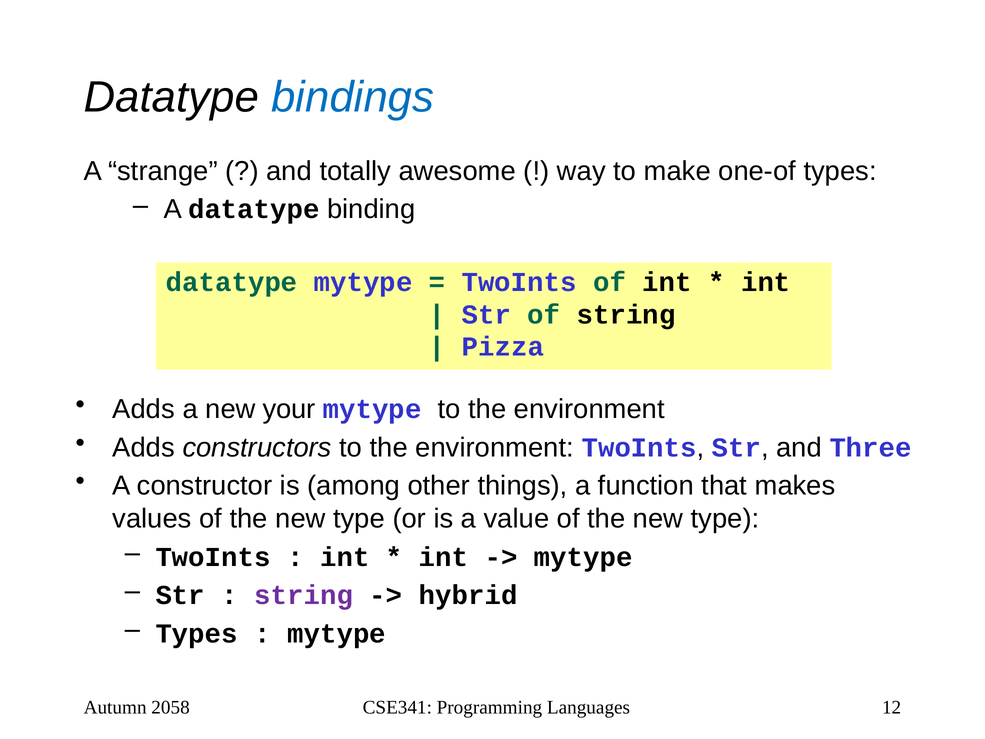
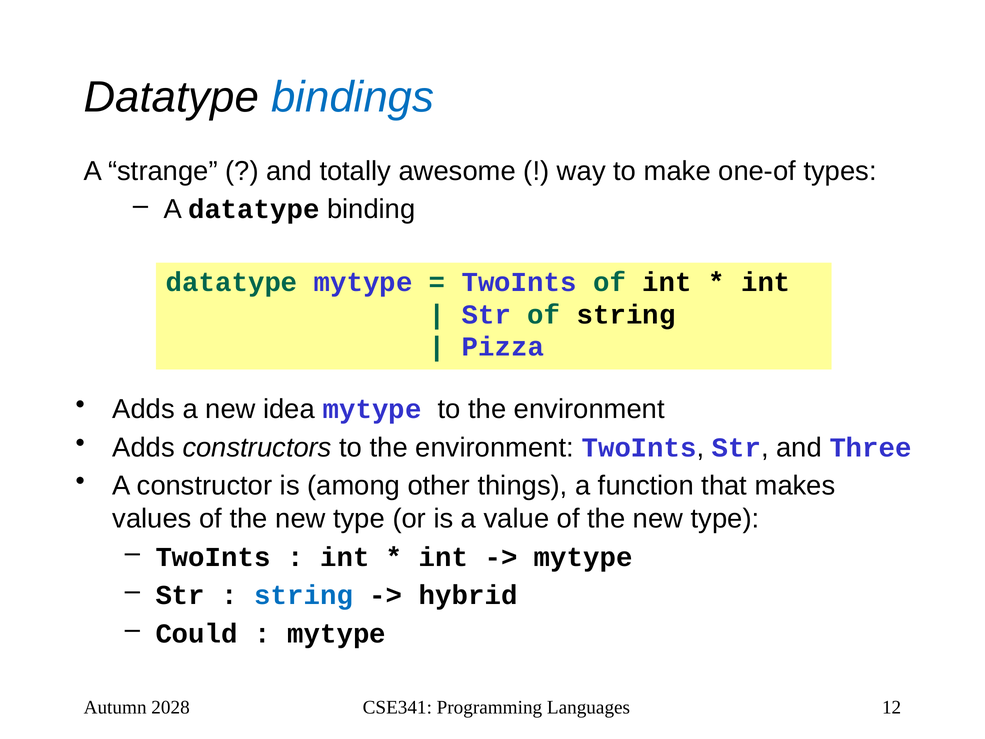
your: your -> idea (289, 409)
string colour: purple -> blue (304, 595)
Types: Types -> Could (197, 633)
2058: 2058 -> 2028 (171, 707)
